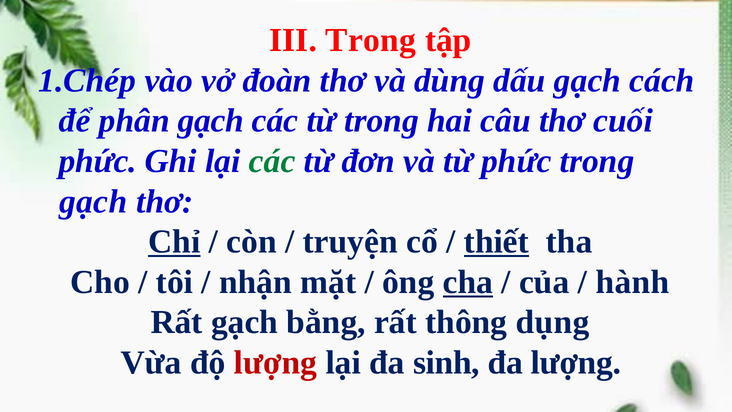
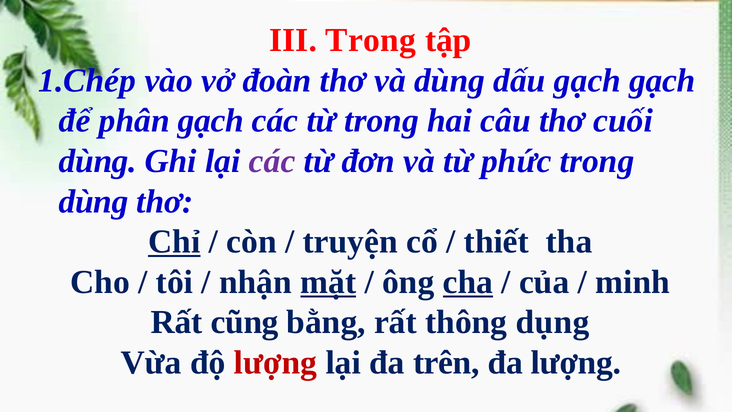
gạch cách: cách -> gạch (662, 81)
phức: phức -> dùng (98, 161)
các colour: green -> purple (272, 161)
gạch: gạch -> dùng (94, 201)
thiết underline: present -> none (496, 242)
mặt underline: none -> present (328, 282)
hành: hành -> minh (633, 282)
Rất gạch: gạch -> cũng (245, 322)
sinh: sinh -> trên (446, 362)
